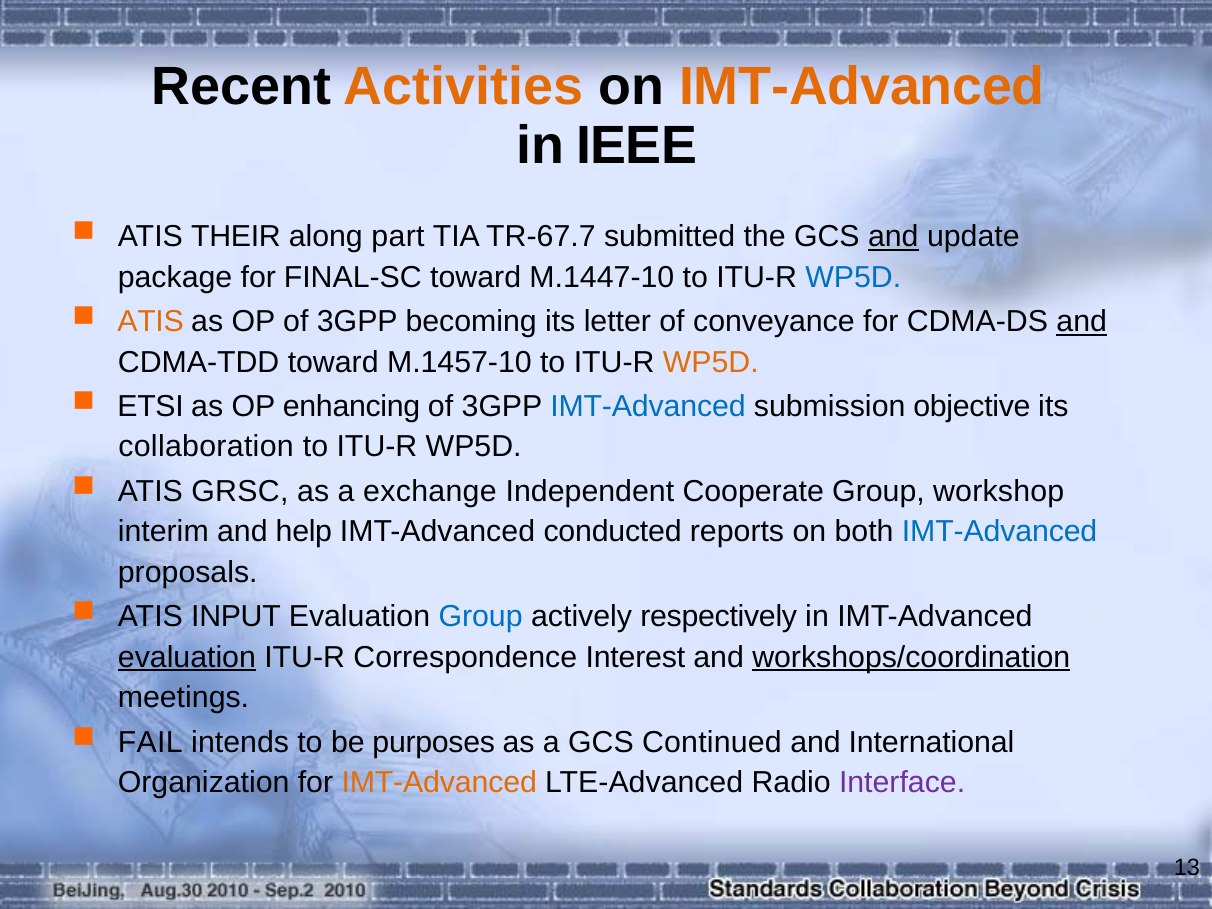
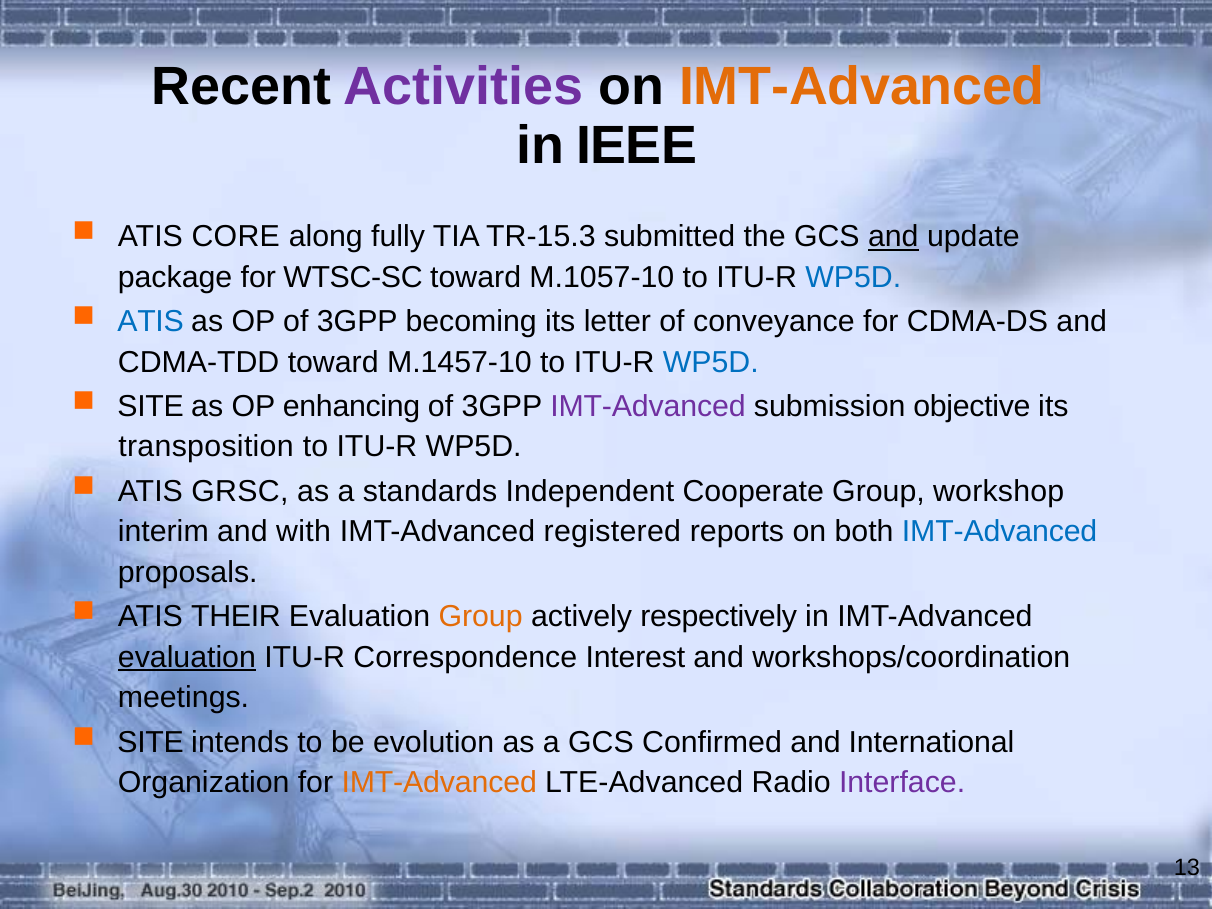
Activities colour: orange -> purple (464, 87)
THEIR: THEIR -> CORE (236, 237)
part: part -> fully (398, 237)
TR-67.7: TR-67.7 -> TR-15.3 (541, 237)
FINAL-SC: FINAL-SC -> WTSC-SC (353, 277)
M.1447-10: M.1447-10 -> M.1057-10 (602, 277)
ATIS colour: orange -> blue (151, 322)
and underline: present -> none (1082, 322)
WP5D colour: orange -> blue (711, 362)
ETSI: ETSI -> SITE (151, 407)
IMT-Advanced colour: blue -> purple (648, 407)
collaboration: collaboration -> transposition (206, 447)
exchange: exchange -> standards (430, 491)
help: help -> with (304, 532)
conducted: conducted -> registered (612, 532)
INPUT: INPUT -> THEIR (236, 617)
Group colour: blue -> orange (481, 617)
workshops/coordination underline: present -> none (911, 657)
FAIL: FAIL -> SITE (151, 742)
purposes: purposes -> evolution (434, 742)
Continued: Continued -> Confirmed (712, 742)
